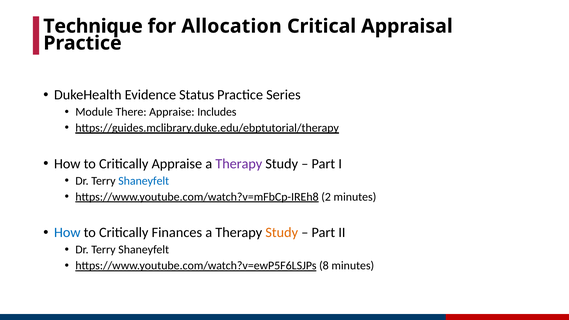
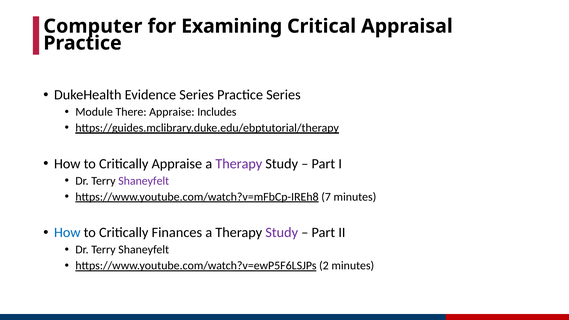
Technique: Technique -> Computer (93, 26)
Allocation: Allocation -> Examining (232, 26)
Evidence Status: Status -> Series (197, 95)
Shaneyfelt colour: blue -> purple (144, 181)
2: 2 -> 7 (326, 197)
Study colour: orange -> purple (282, 233)
8: 8 -> 2 (324, 266)
